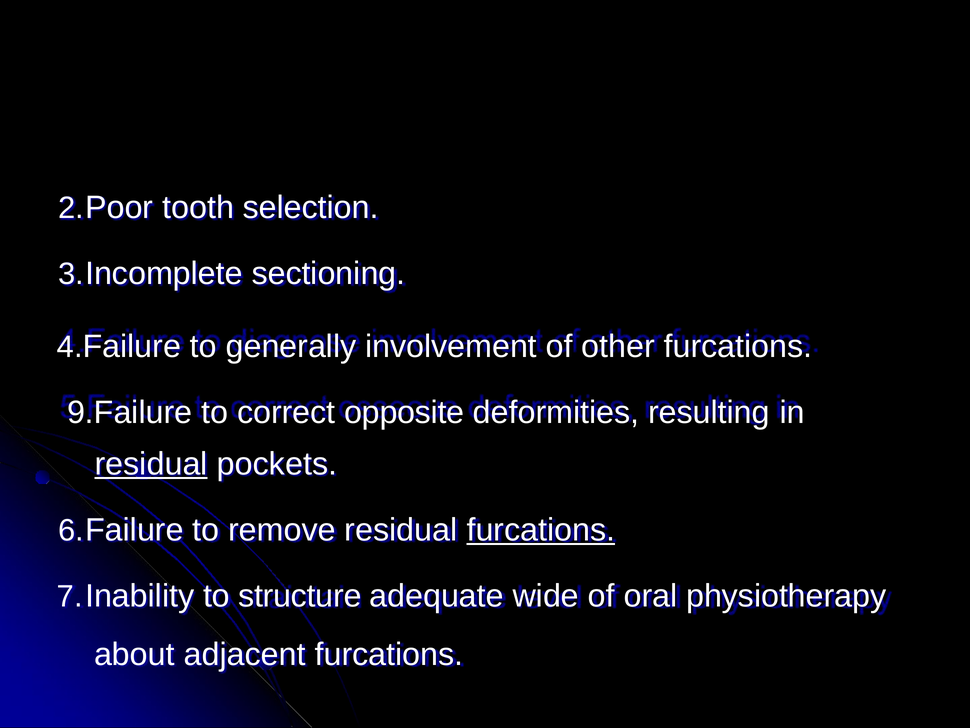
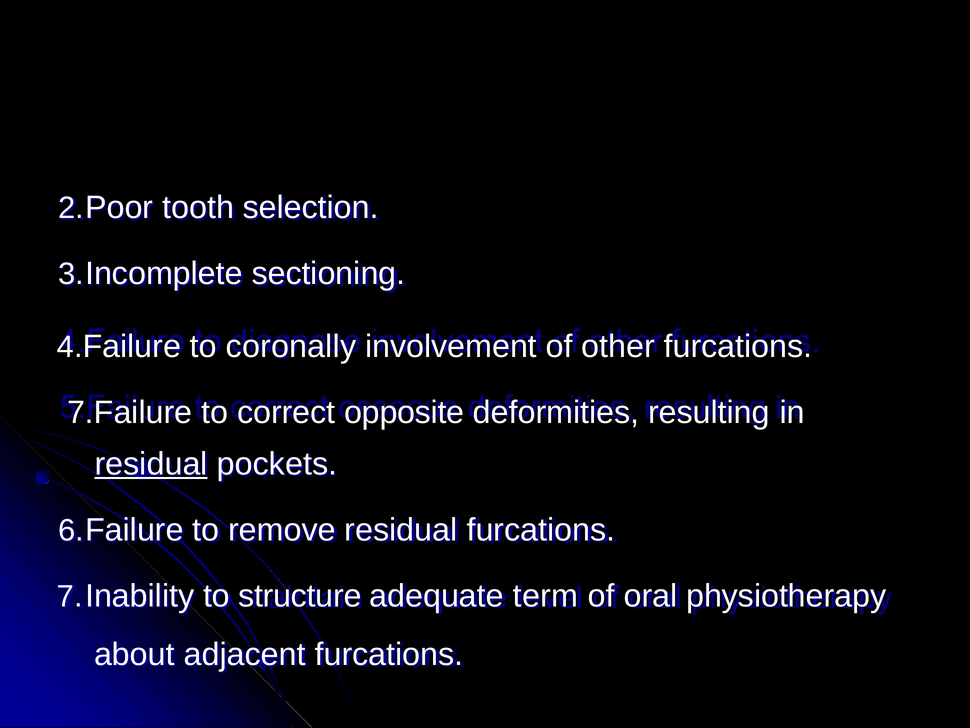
generally: generally -> coronally (291, 346)
9.Failure: 9.Failure -> 7.Failure (130, 412)
furcations underline: present -> none (541, 530)
wide: wide -> term (546, 596)
